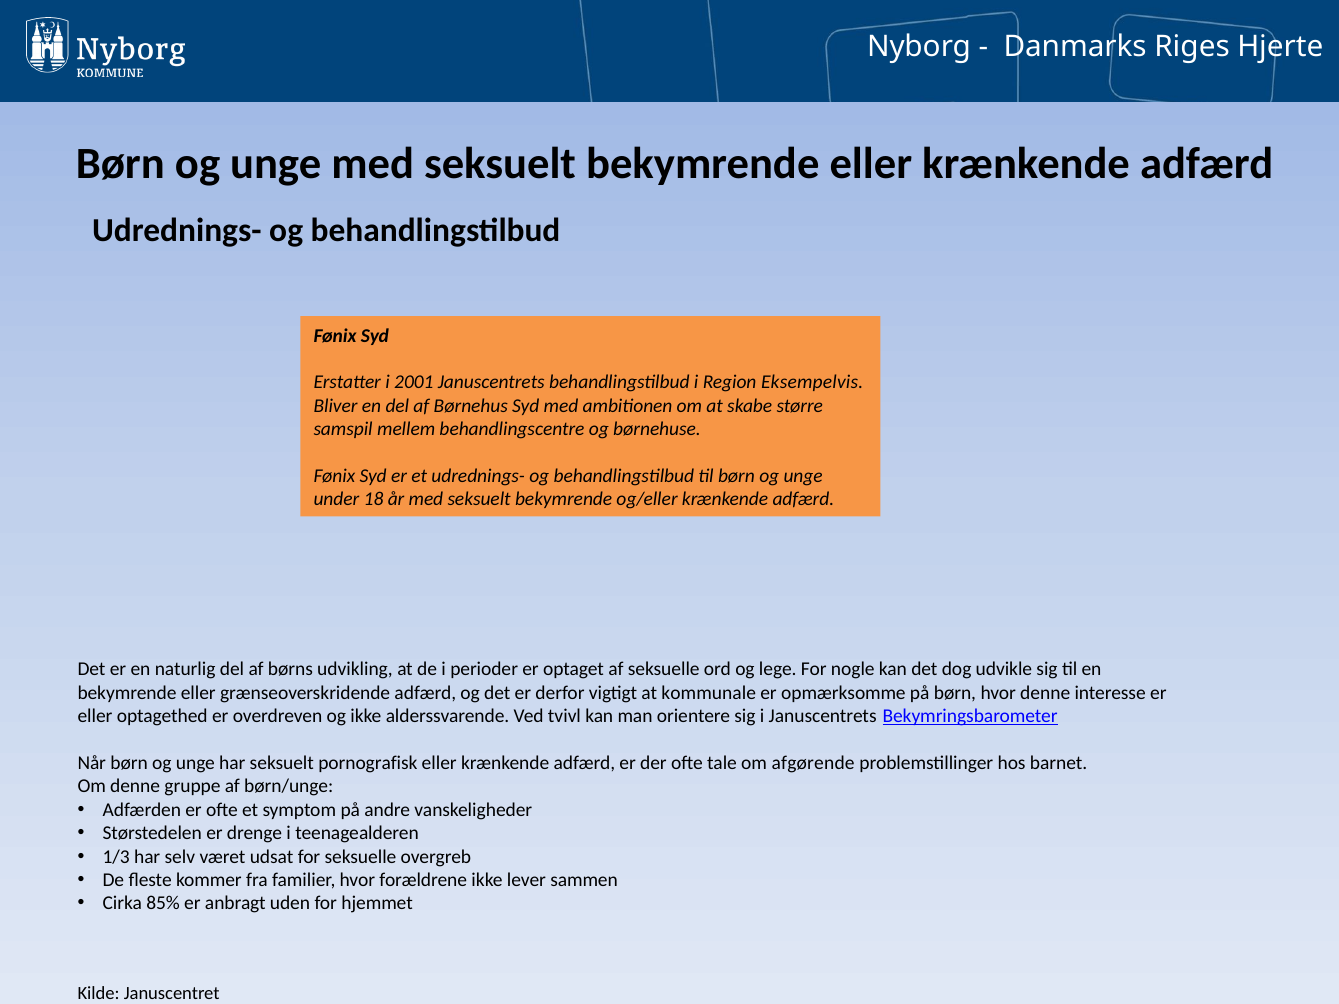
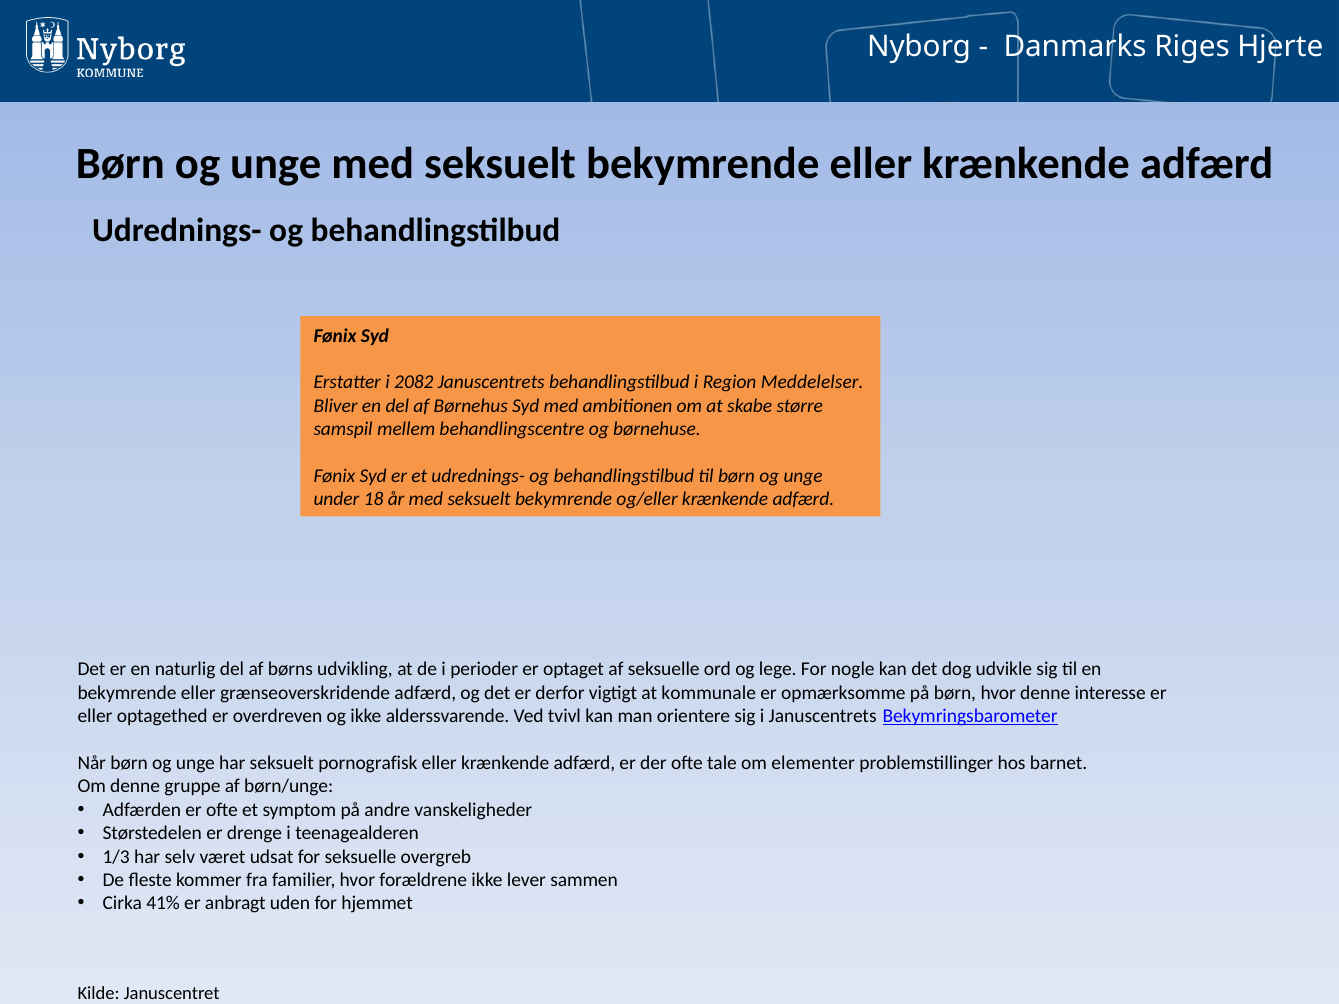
2001: 2001 -> 2082 (414, 383)
Eksempelvis: Eksempelvis -> Meddelelser (812, 383)
afgørende: afgørende -> elementer (813, 763)
85%: 85% -> 41% (163, 904)
